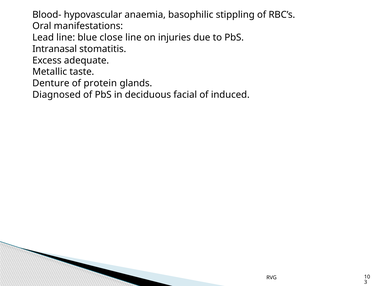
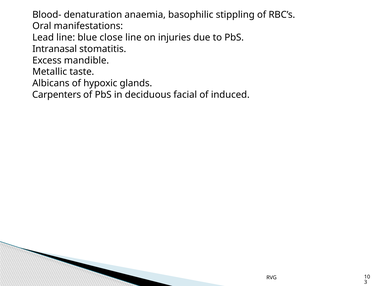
hypovascular: hypovascular -> denaturation (93, 15)
adequate: adequate -> mandible (86, 60)
Denture: Denture -> Albicans (51, 83)
protein: protein -> hypoxic (100, 83)
Diagnosed: Diagnosed -> Carpenters (57, 95)
